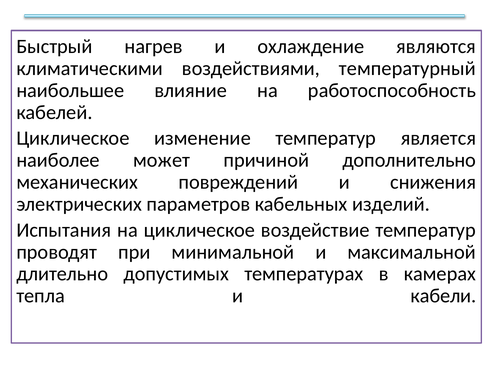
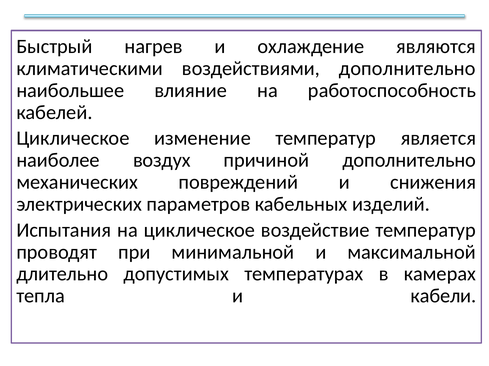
воздействиями температурный: температурный -> дополнительно (407, 69)
может: может -> воздух (162, 161)
